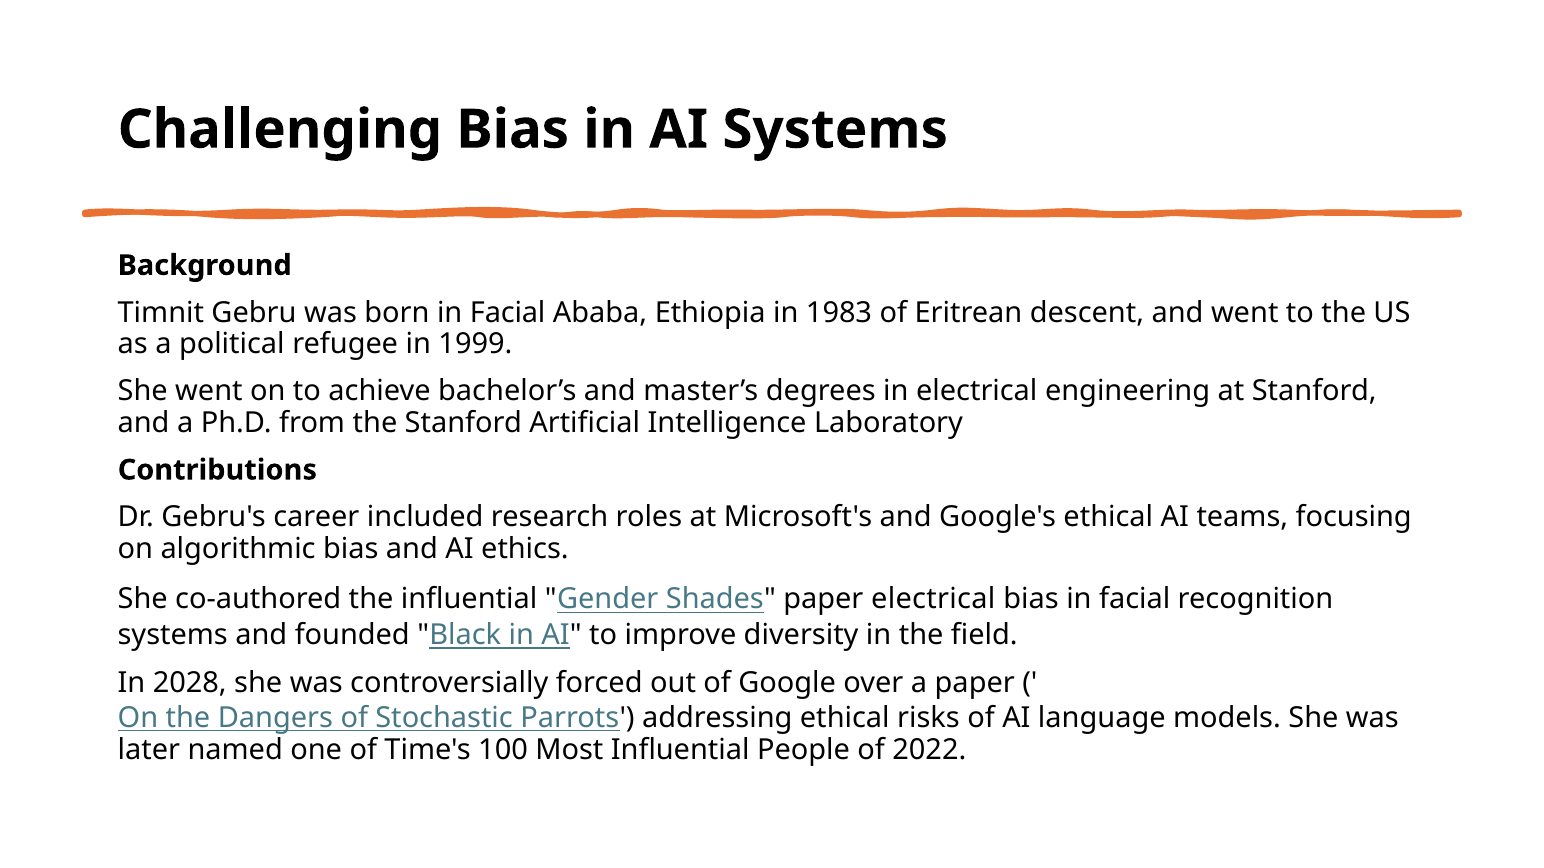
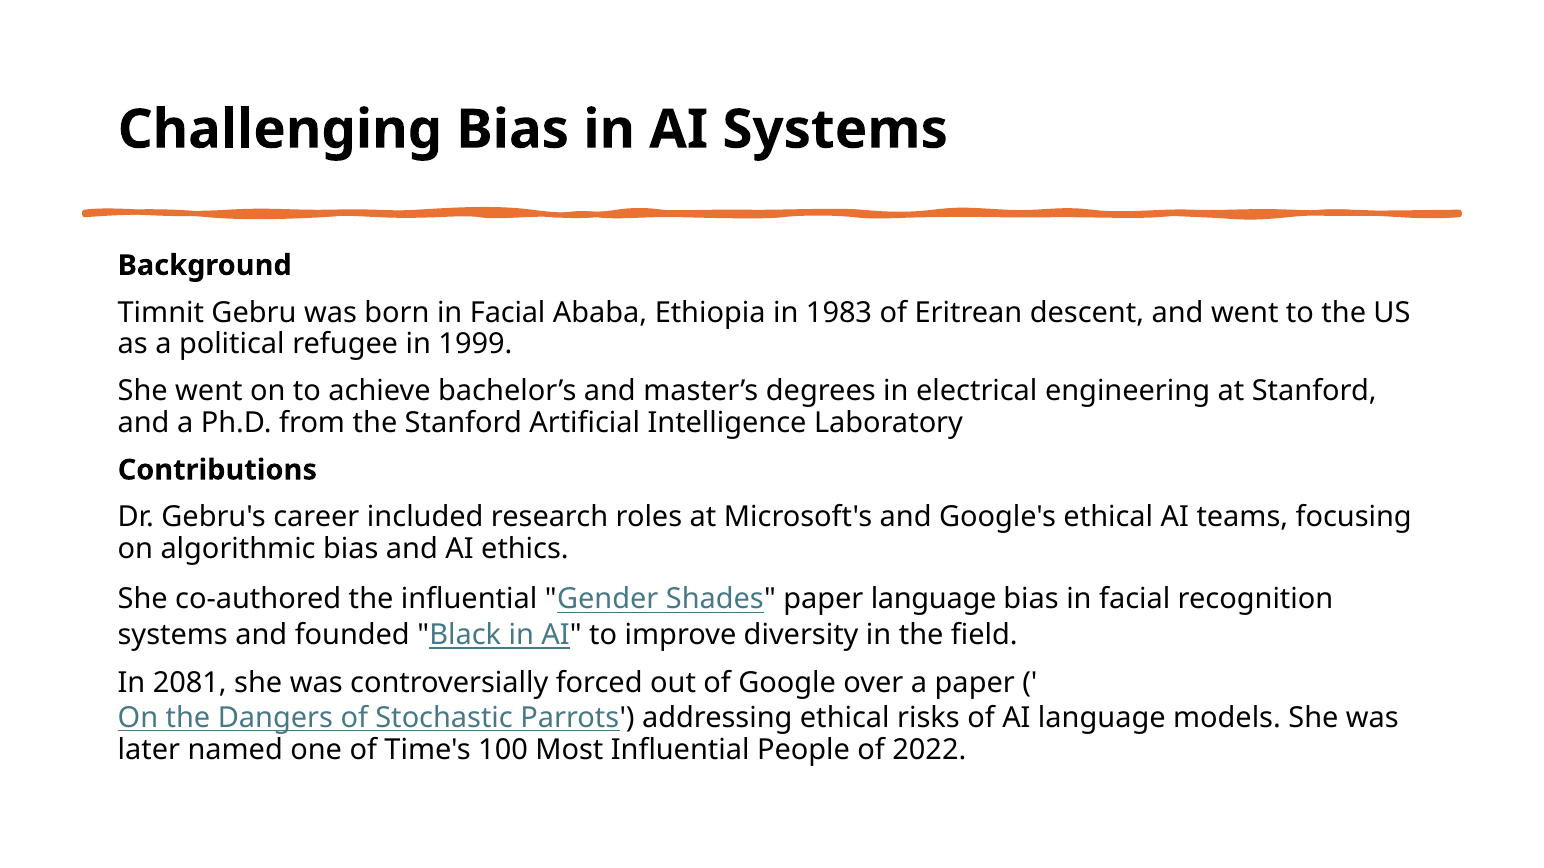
paper electrical: electrical -> language (934, 600)
2028: 2028 -> 2081 (190, 683)
